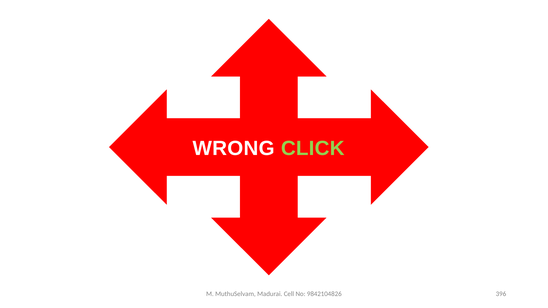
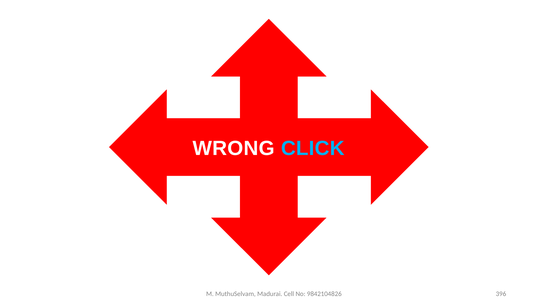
CLICK colour: light green -> light blue (313, 149)
